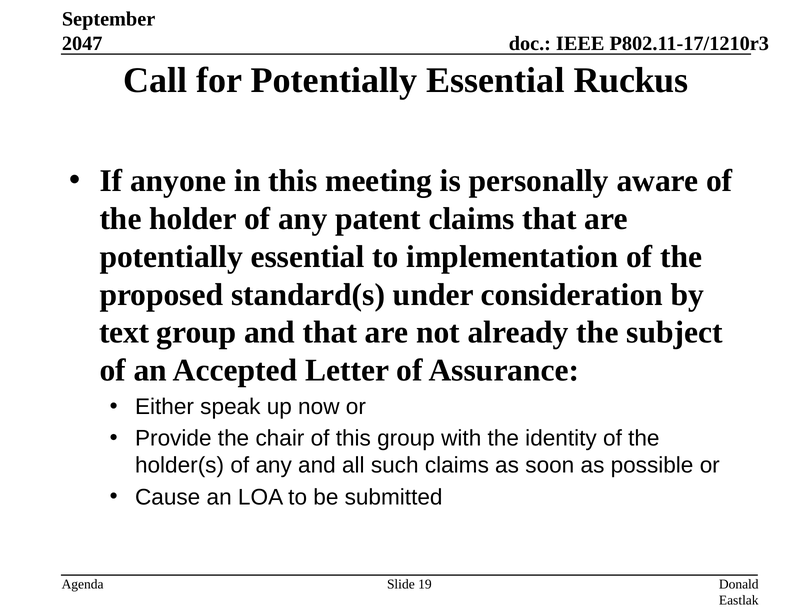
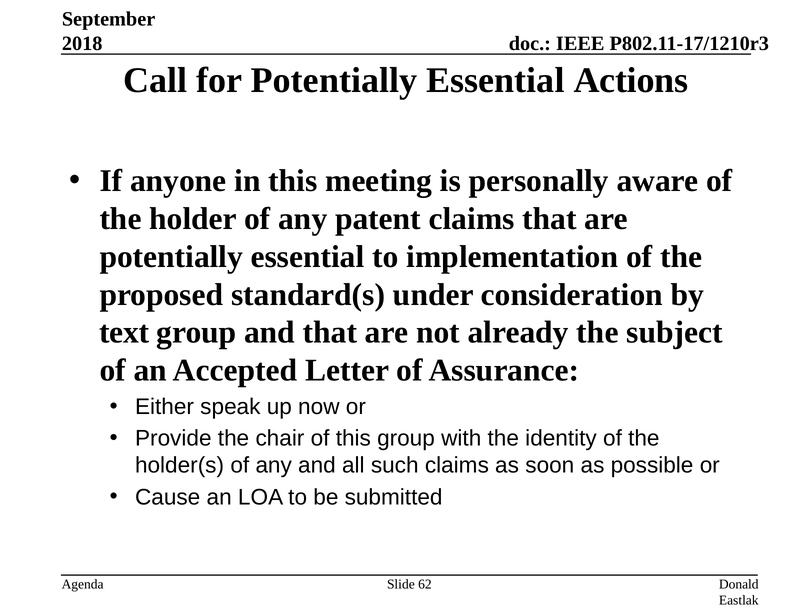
2047: 2047 -> 2018 (82, 43)
Ruckus: Ruckus -> Actions (631, 80)
19: 19 -> 62 (425, 584)
